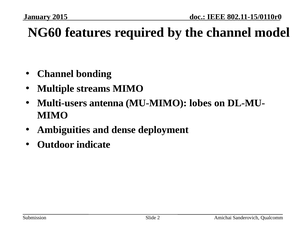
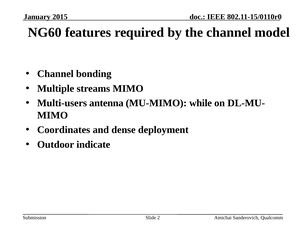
lobes: lobes -> while (201, 103)
Ambiguities: Ambiguities -> Coordinates (64, 130)
